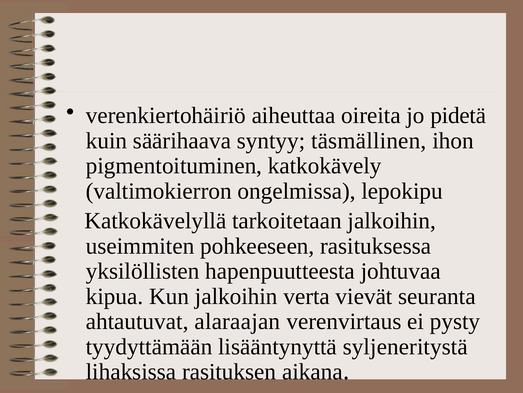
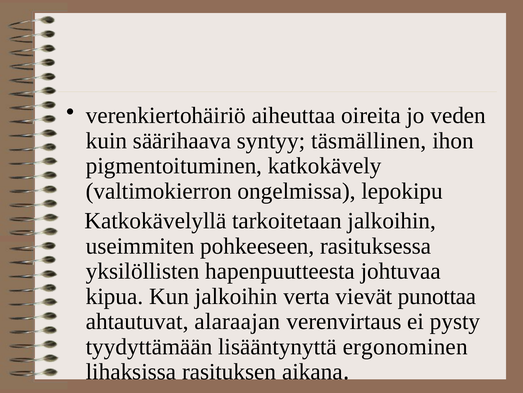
pidetä: pidetä -> veden (458, 115)
seuranta: seuranta -> punottaa (437, 296)
syljeneritystä: syljeneritystä -> ergonominen (405, 346)
